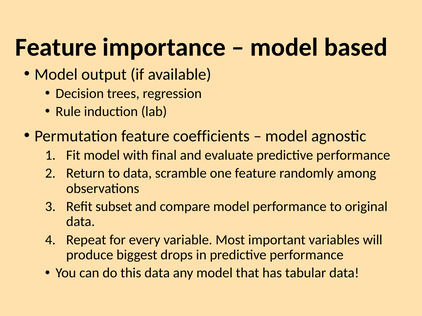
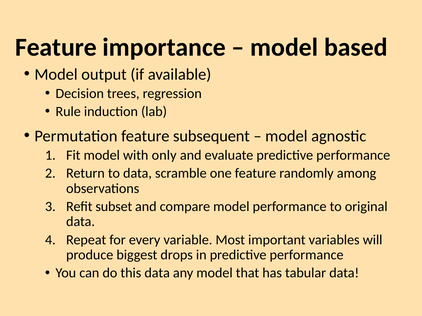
coefficients: coefficients -> subsequent (211, 136)
final: final -> only (164, 155)
